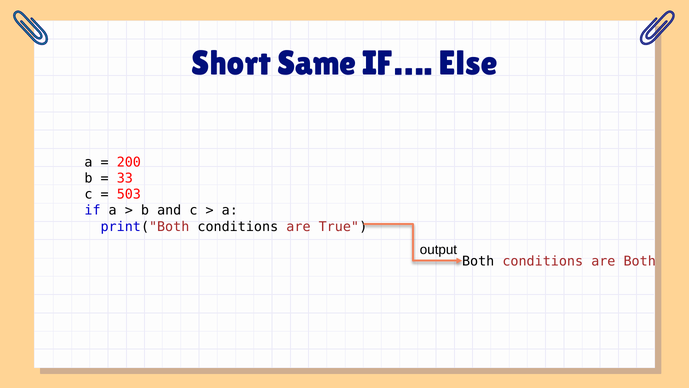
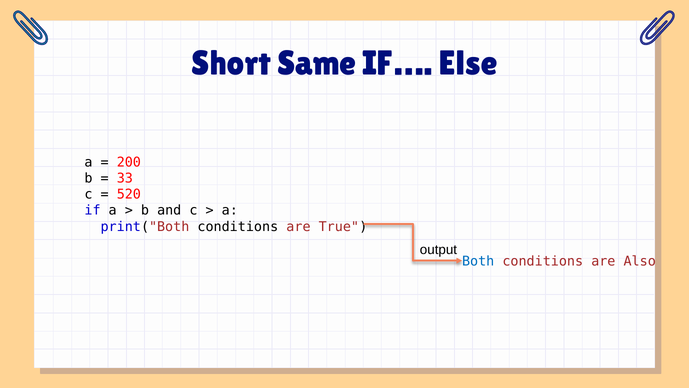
503: 503 -> 520 (129, 194)
Both colour: black -> blue (478, 261)
are Both: Both -> Also (640, 261)
